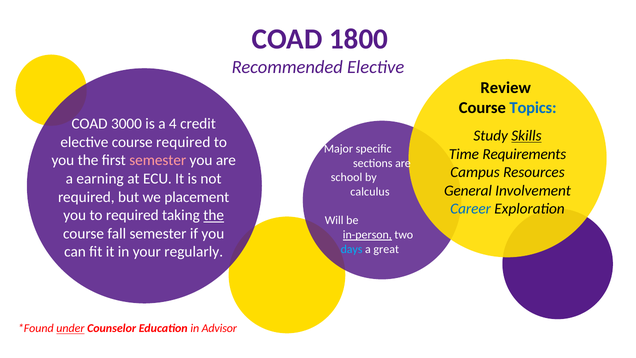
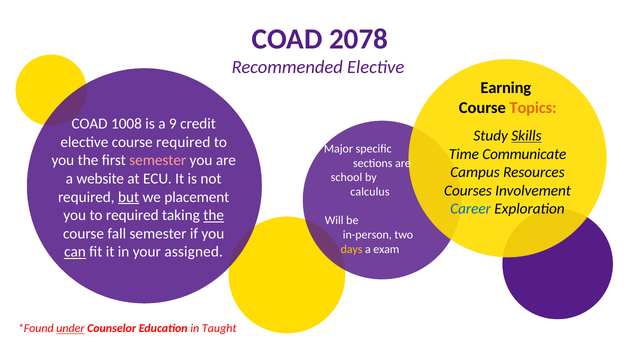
1800: 1800 -> 2078 (359, 39)
Review: Review -> Earning (506, 88)
Topics colour: blue -> orange (533, 108)
3000: 3000 -> 1008 (126, 124)
4: 4 -> 9 (173, 124)
Requirements: Requirements -> Communicate (524, 154)
earning: earning -> website (100, 179)
General: General -> Courses (468, 190)
but underline: none -> present (129, 197)
in-person underline: present -> none (367, 235)
days colour: light blue -> yellow (352, 249)
great: great -> exam (386, 249)
can underline: none -> present (75, 252)
regularly: regularly -> assigned (194, 252)
Advisor: Advisor -> Taught (219, 328)
